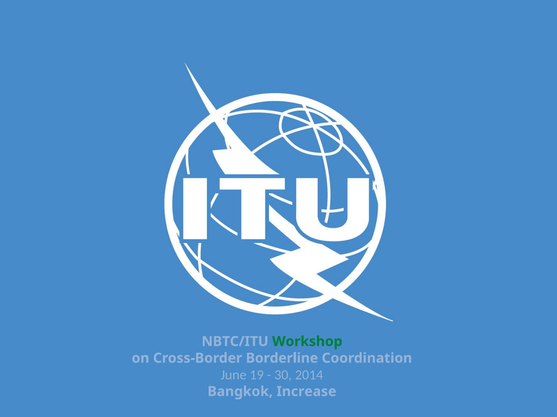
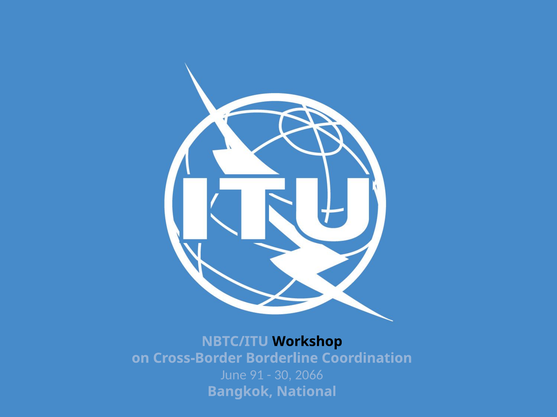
Workshop colour: green -> black (307, 342)
19: 19 -> 91 (257, 375)
2014: 2014 -> 2066 (309, 375)
Increase: Increase -> National (306, 392)
